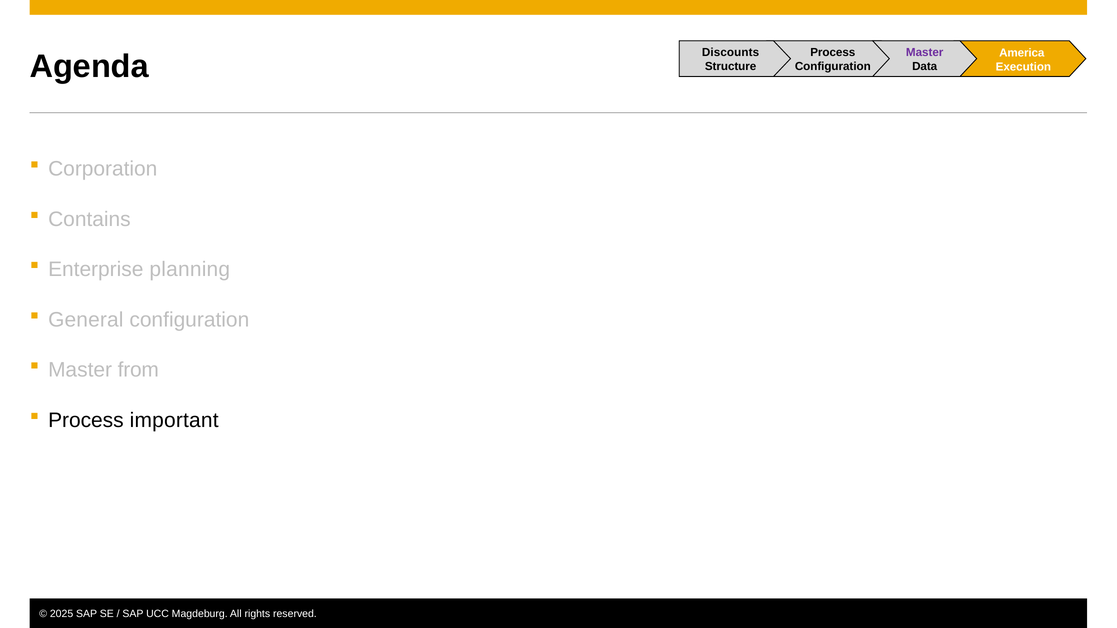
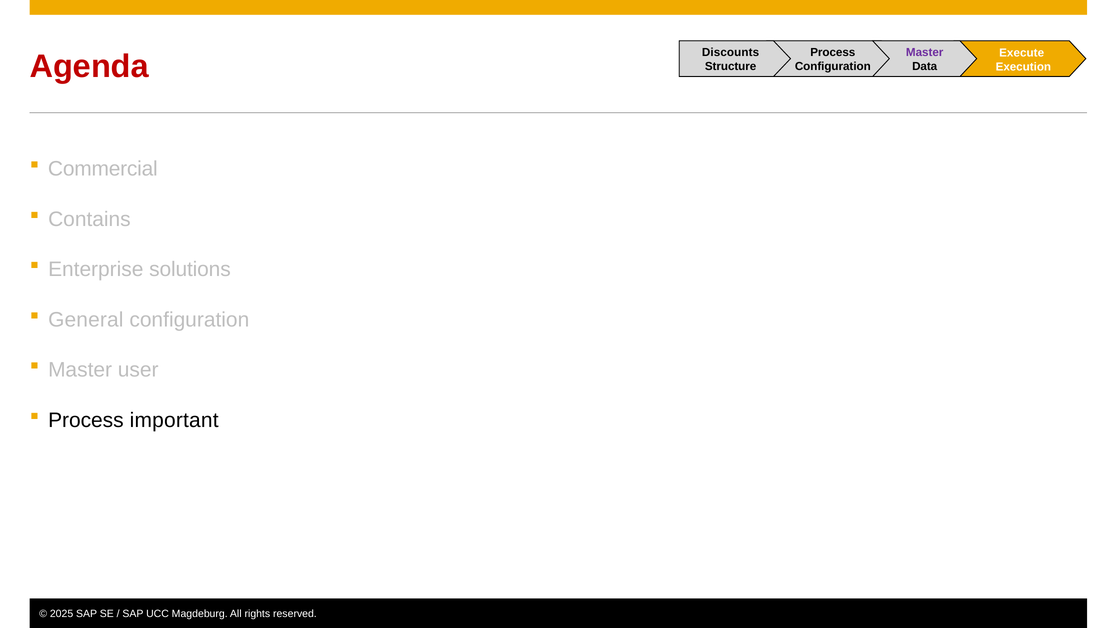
America: America -> Execute (1022, 53)
Agenda colour: black -> red (89, 67)
Corporation: Corporation -> Commercial (103, 169)
planning: planning -> solutions (190, 270)
from: from -> user (138, 370)
